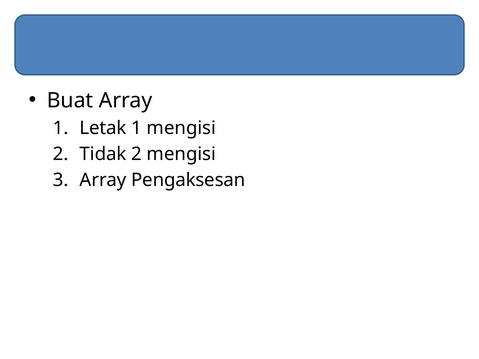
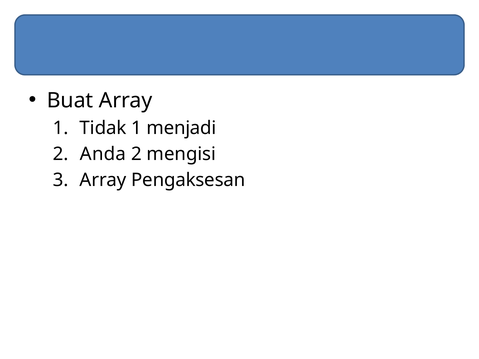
Letak: Letak -> Tidak (103, 128)
1 mengisi: mengisi -> menjadi (181, 128)
Tidak: Tidak -> Anda (103, 154)
